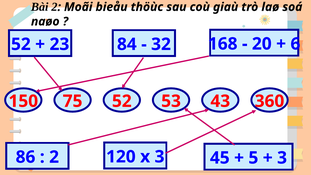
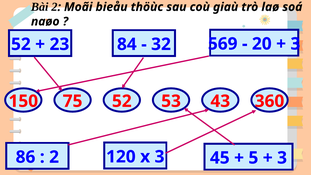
168: 168 -> 569 (223, 44)
6: 6 -> 3 (295, 44)
